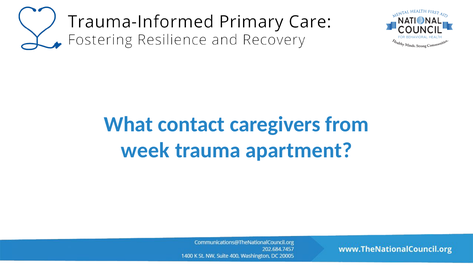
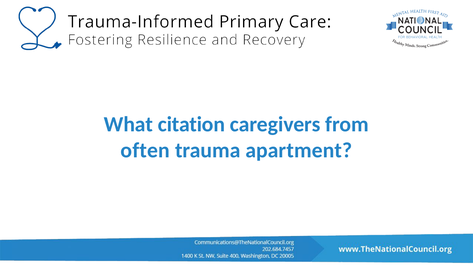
contact: contact -> citation (191, 124)
week: week -> often (145, 150)
